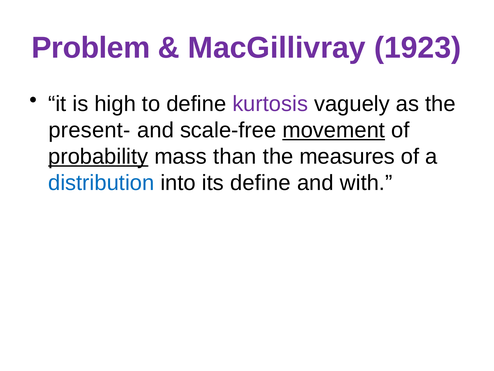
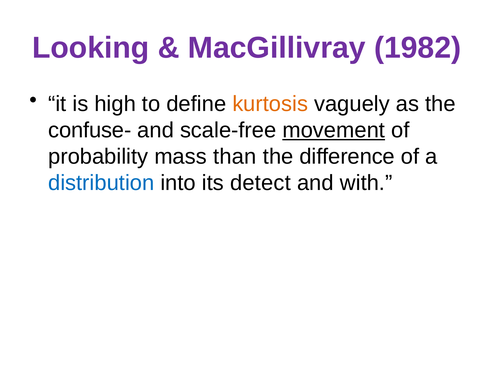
Problem: Problem -> Looking (91, 48)
1923: 1923 -> 1982 (418, 48)
kurtosis colour: purple -> orange (270, 104)
present-: present- -> confuse- (90, 130)
probability underline: present -> none (98, 156)
measures: measures -> difference (347, 156)
its define: define -> detect (260, 183)
